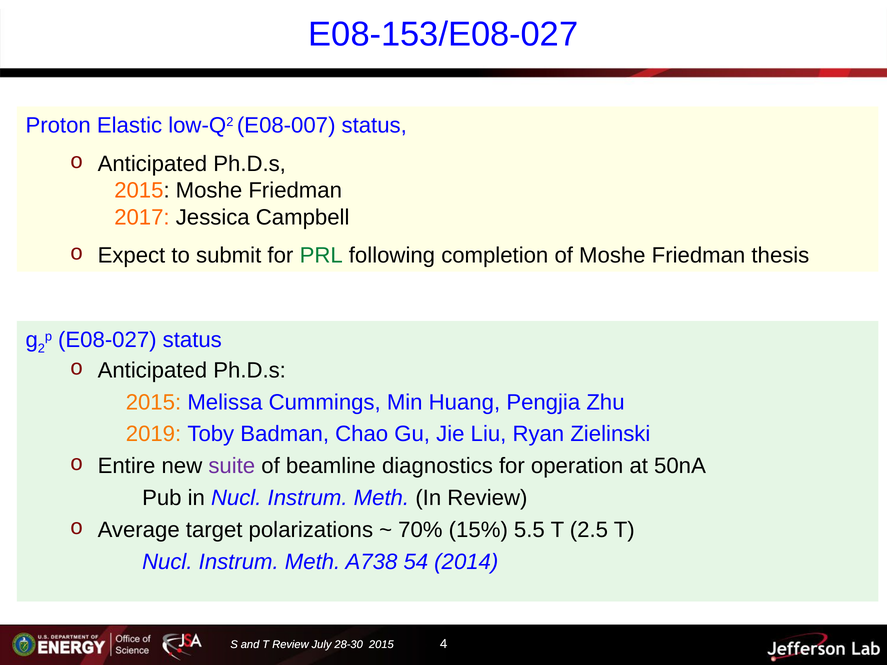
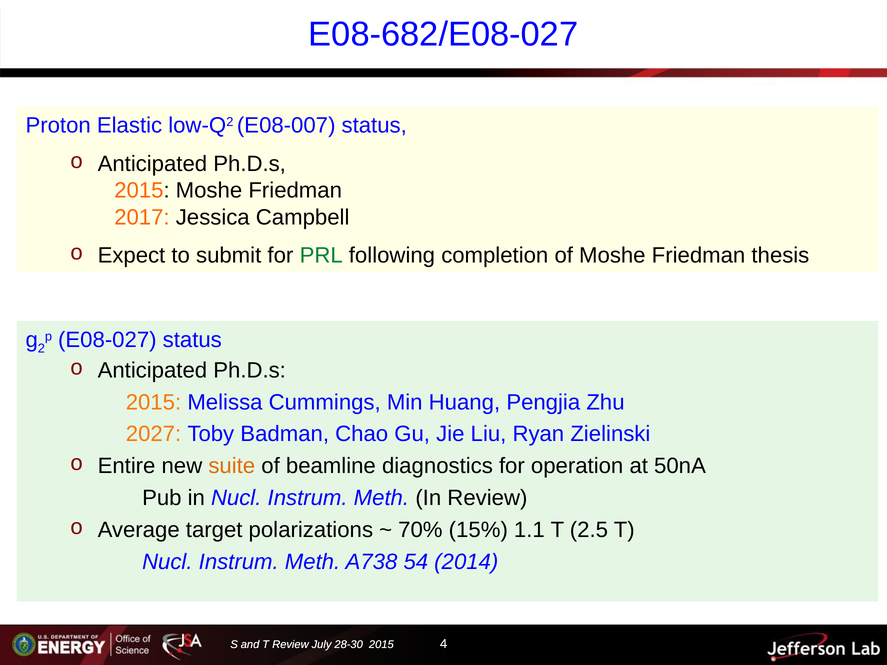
E08-153/E08-027: E08-153/E08-027 -> E08-682/E08-027 (443, 34)
2019: 2019 -> 2027 (154, 434)
suite colour: purple -> orange (232, 466)
5.5: 5.5 -> 1.1 (529, 530)
